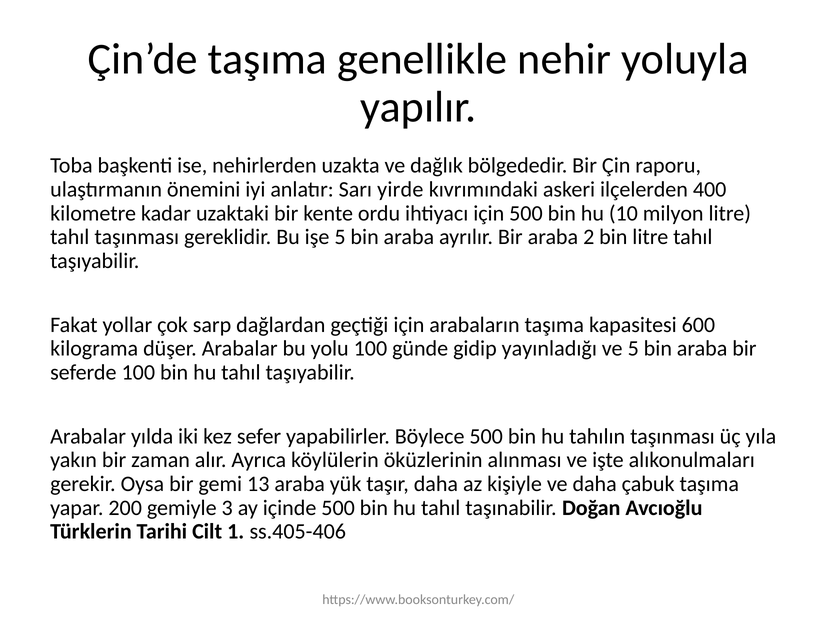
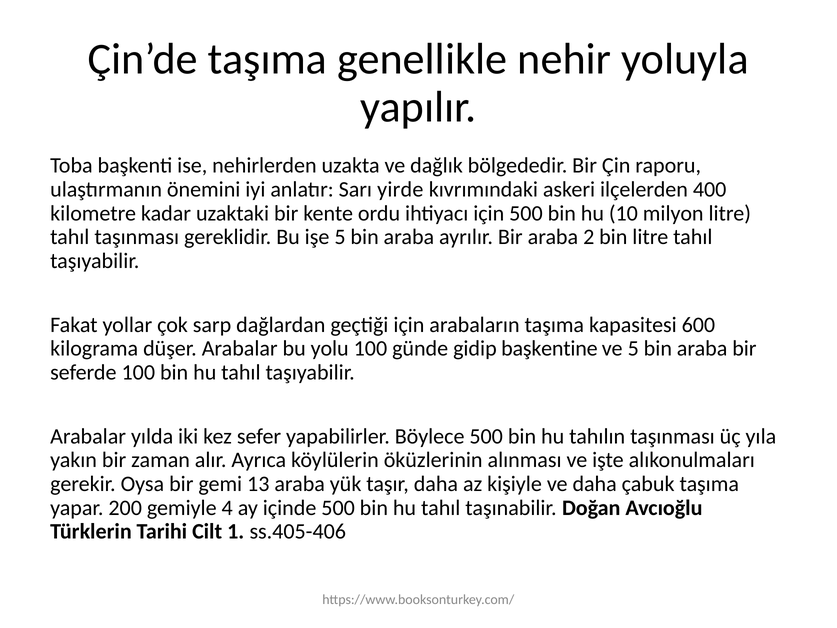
yayınladığı: yayınladığı -> başkentine (549, 348)
3: 3 -> 4 (227, 508)
